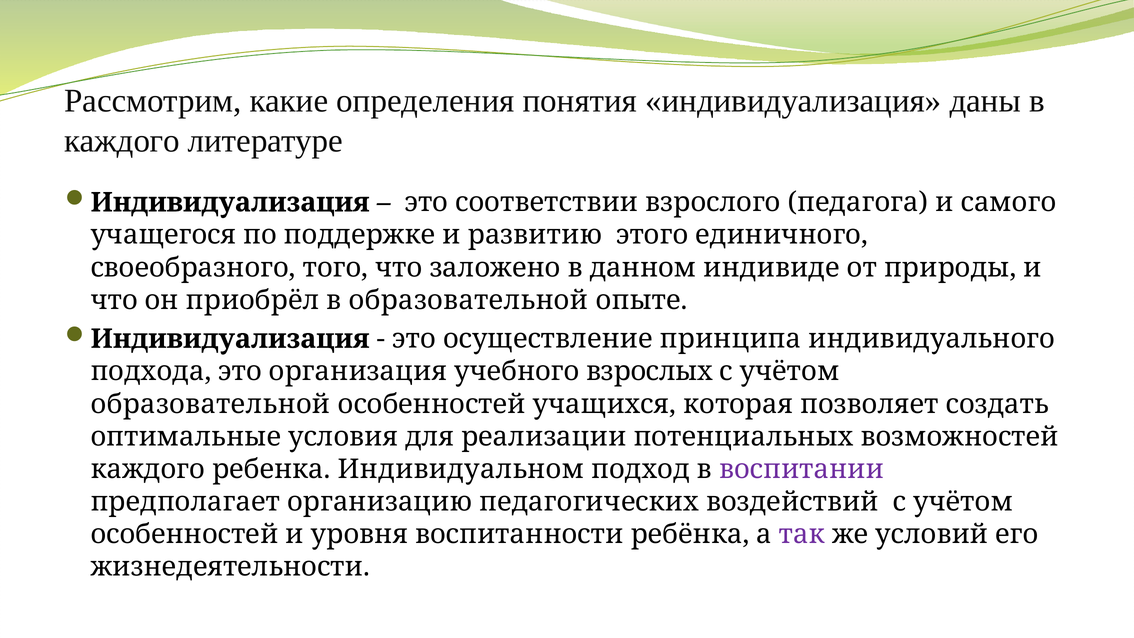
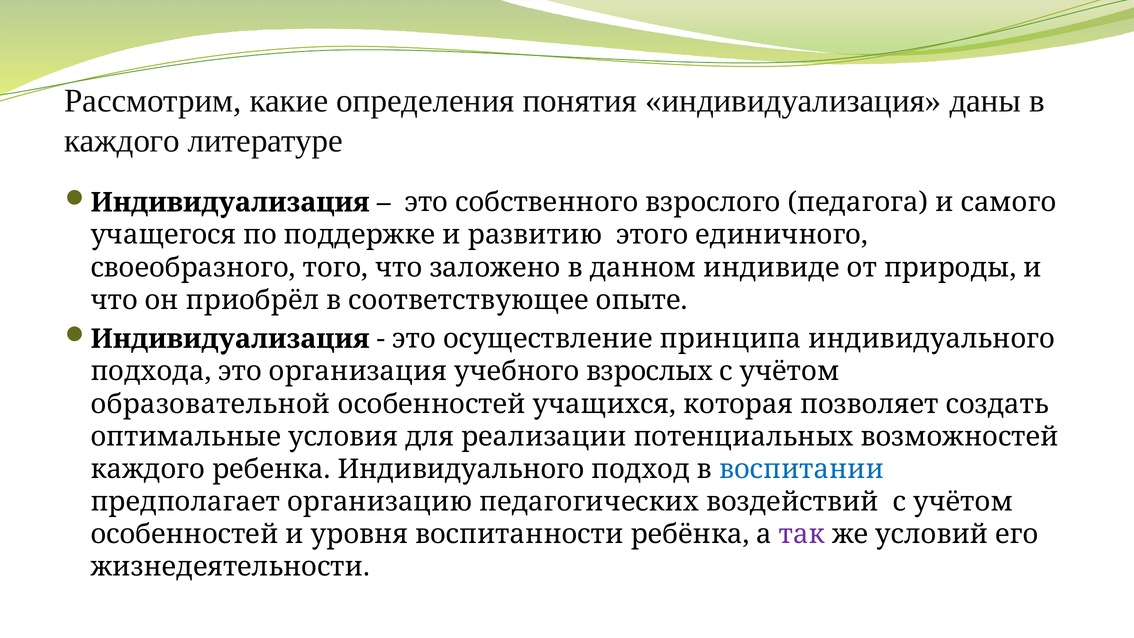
соответствии: соответствии -> собственного (547, 202)
в образовательной: образовательной -> соответствующее (469, 300)
ребенка Индивидуальном: Индивидуальном -> Индивидуального (461, 469)
воспитании colour: purple -> blue (802, 469)
